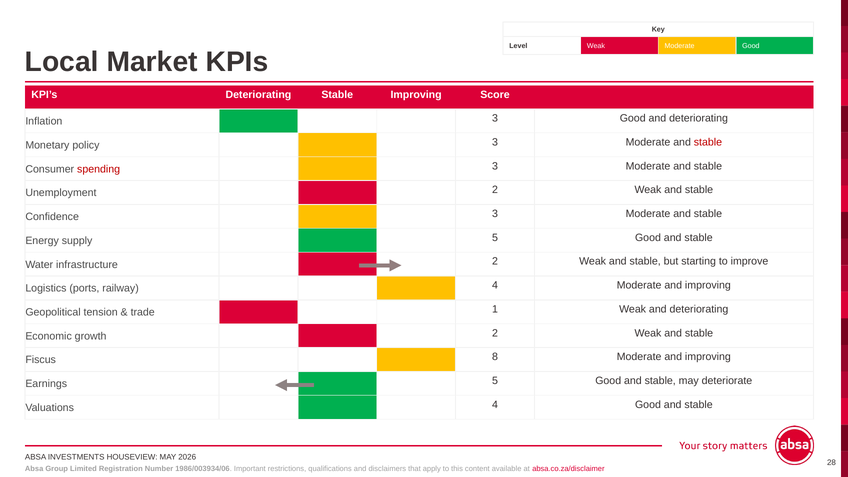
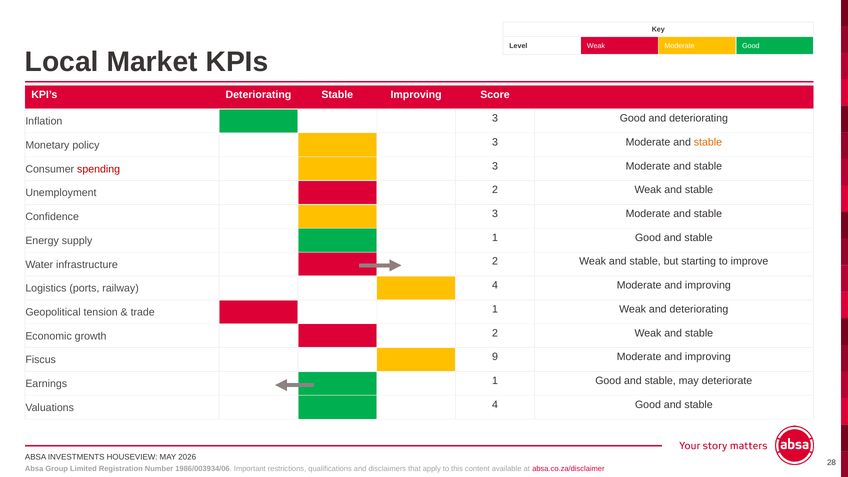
stable colour: red -> orange (708, 142)
supply 5: 5 -> 1 (495, 238)
8: 8 -> 9 (495, 357)
Earnings 5: 5 -> 1 (495, 381)
